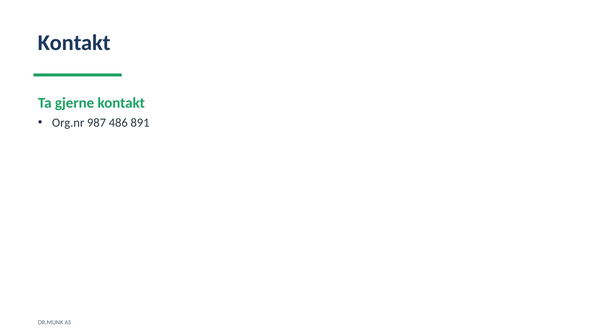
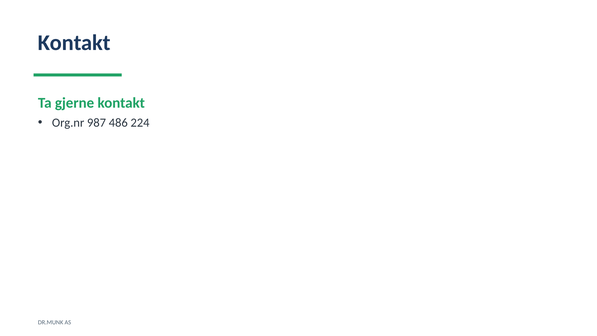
891: 891 -> 224 (140, 123)
